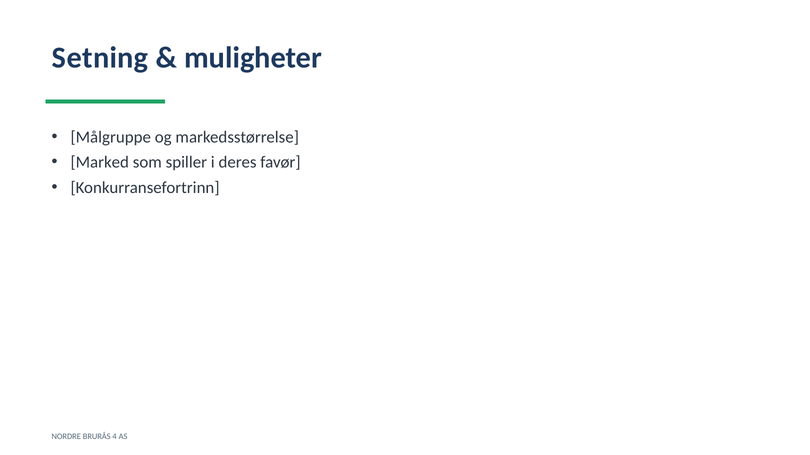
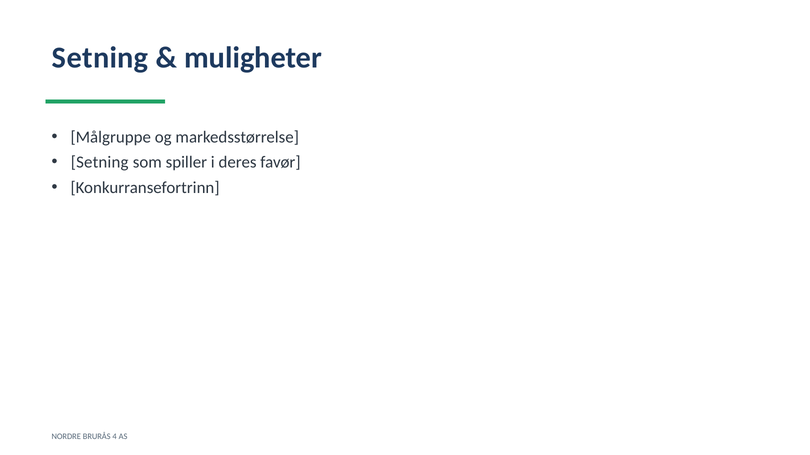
Marked: Marked -> Setning (100, 163)
